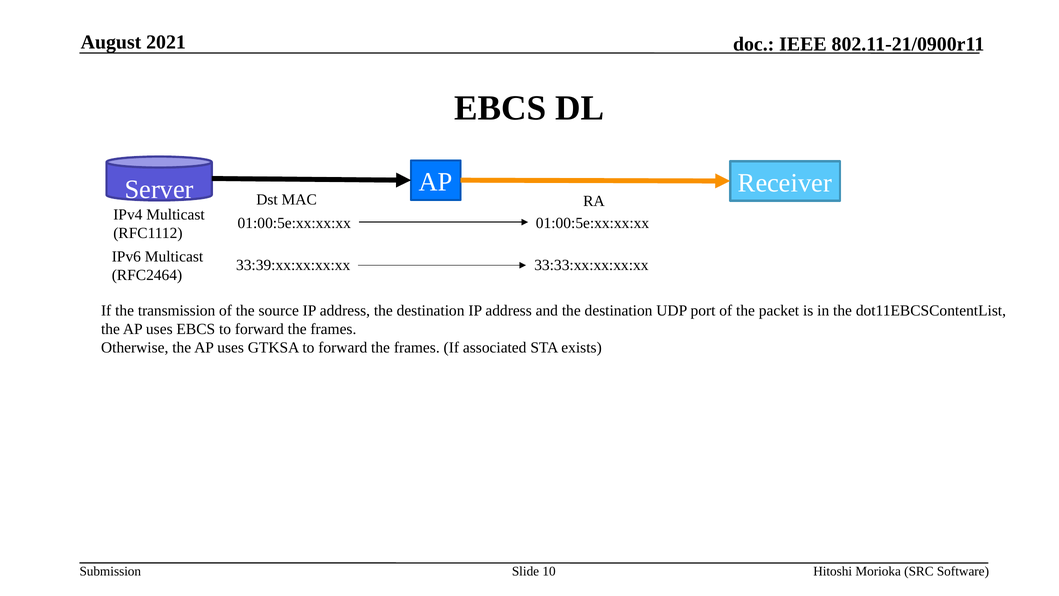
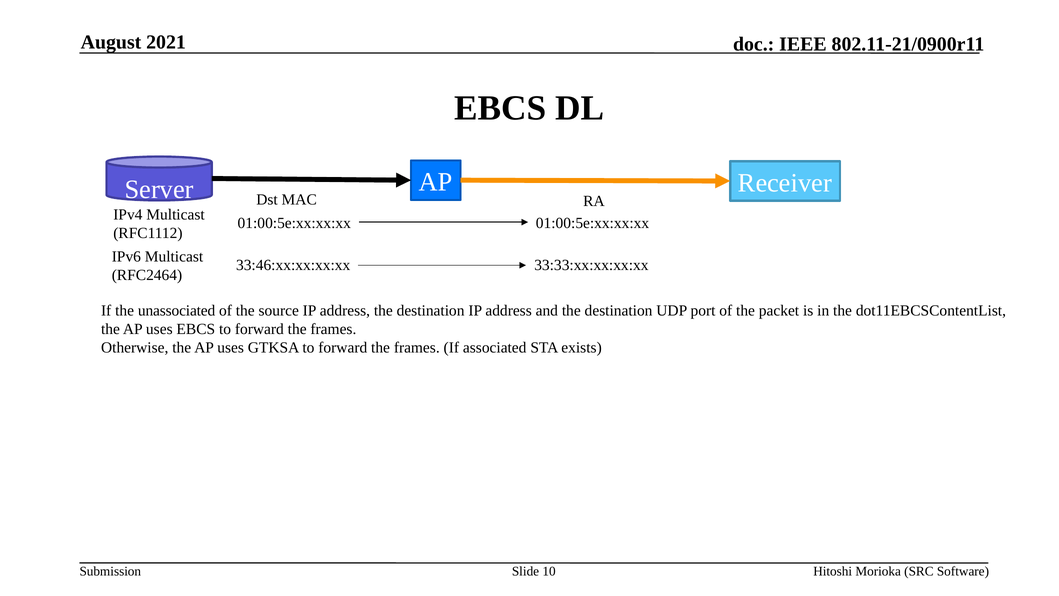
33:39:xx:xx:xx:xx: 33:39:xx:xx:xx:xx -> 33:46:xx:xx:xx:xx (293, 265)
transmission: transmission -> unassociated (177, 310)
